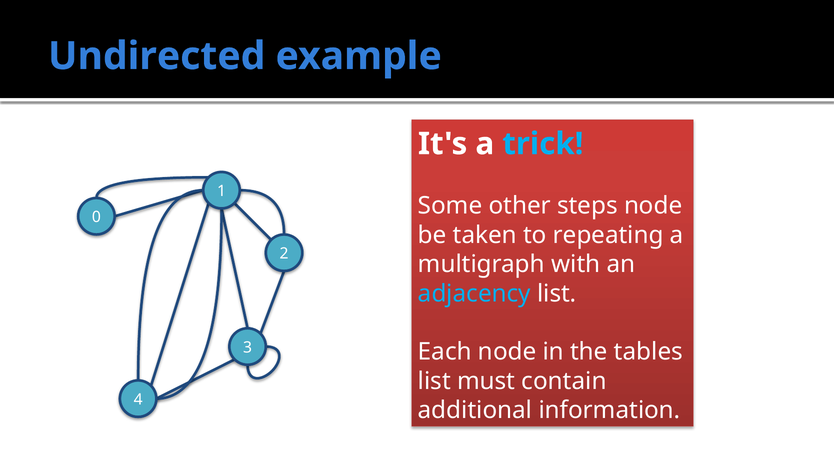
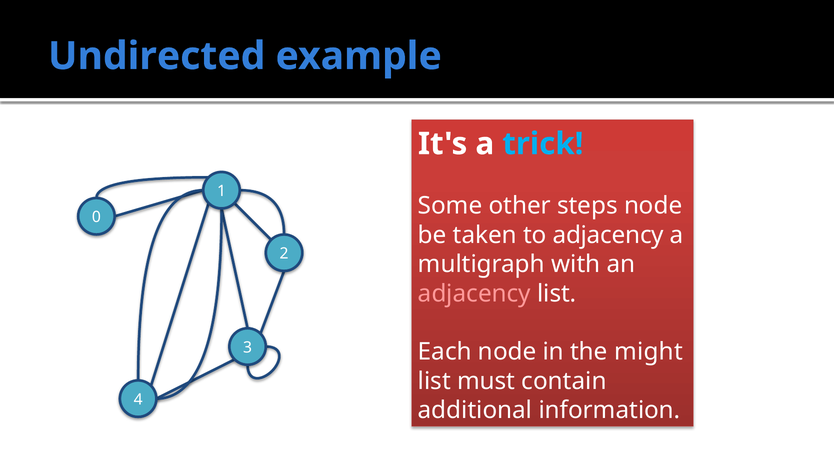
to repeating: repeating -> adjacency (608, 235)
adjacency colour: light blue -> pink (474, 294)
tables: tables -> might (648, 352)
